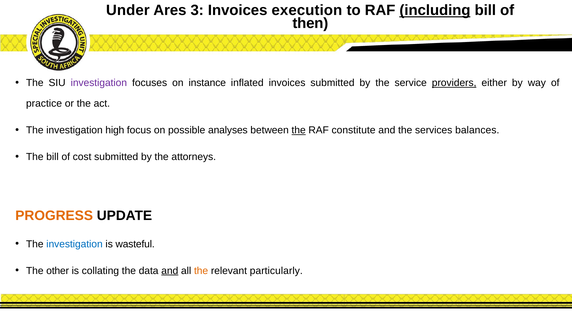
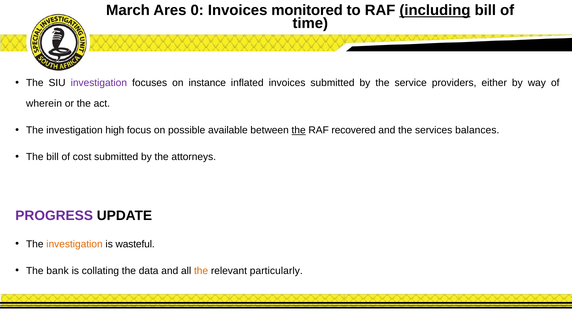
Under: Under -> March (128, 10)
3: 3 -> 0 (197, 10)
execution: execution -> monitored (307, 10)
then: then -> time (310, 23)
providers underline: present -> none (454, 83)
practice: practice -> wherein (44, 103)
analyses: analyses -> available (228, 130)
constitute: constitute -> recovered (354, 130)
PROGRESS colour: orange -> purple (54, 215)
investigation colour: blue -> orange (75, 244)
other: other -> bank (58, 271)
and underline: present -> none (170, 271)
